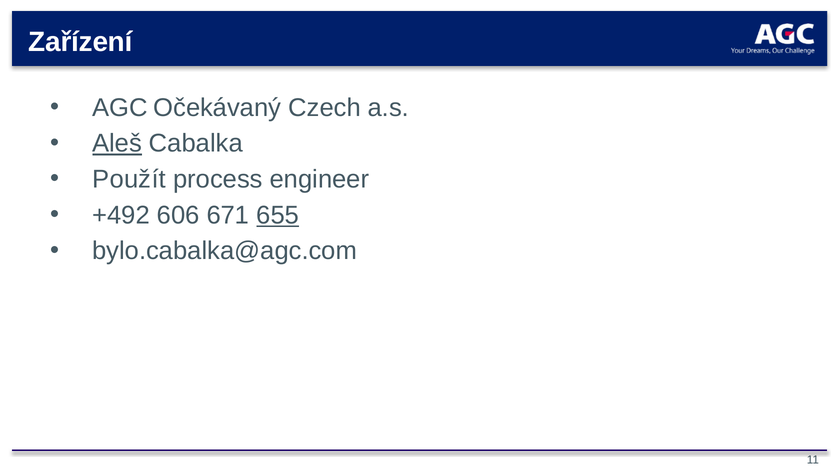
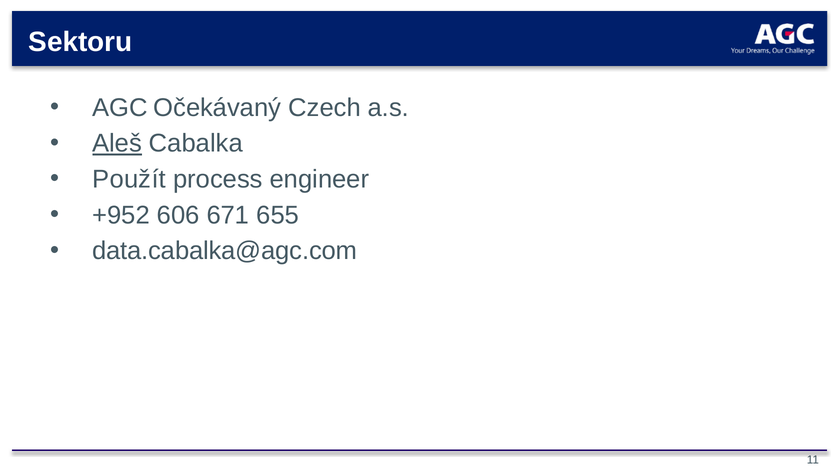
Zařízení: Zařízení -> Sektoru (80, 42)
+492: +492 -> +952 (121, 215)
655 underline: present -> none (278, 215)
bylo.cabalka@agc.com: bylo.cabalka@agc.com -> data.cabalka@agc.com (225, 251)
